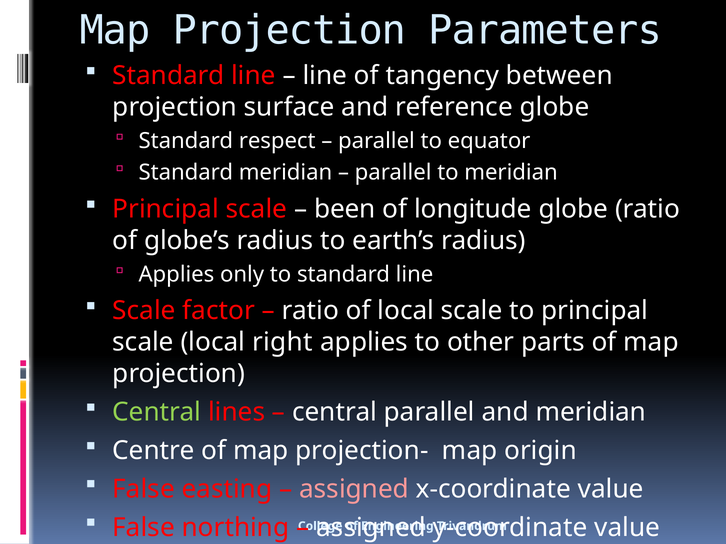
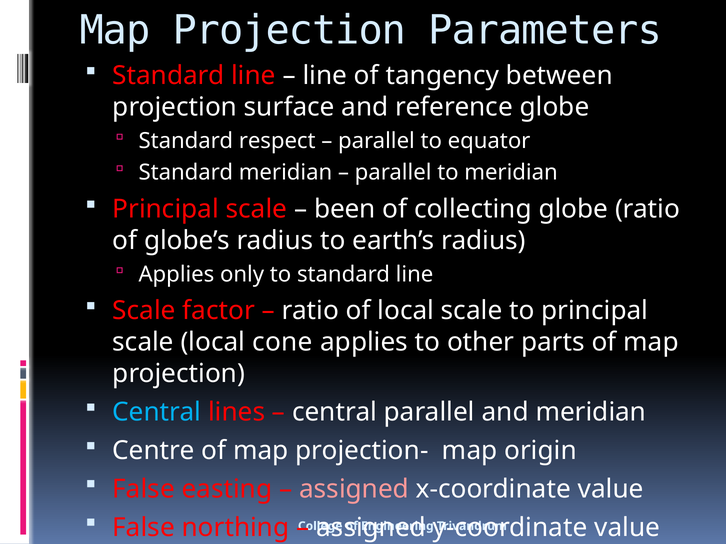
longitude: longitude -> collecting (473, 209)
right: right -> cone (283, 342)
Central colour: light green -> light blue (157, 412)
